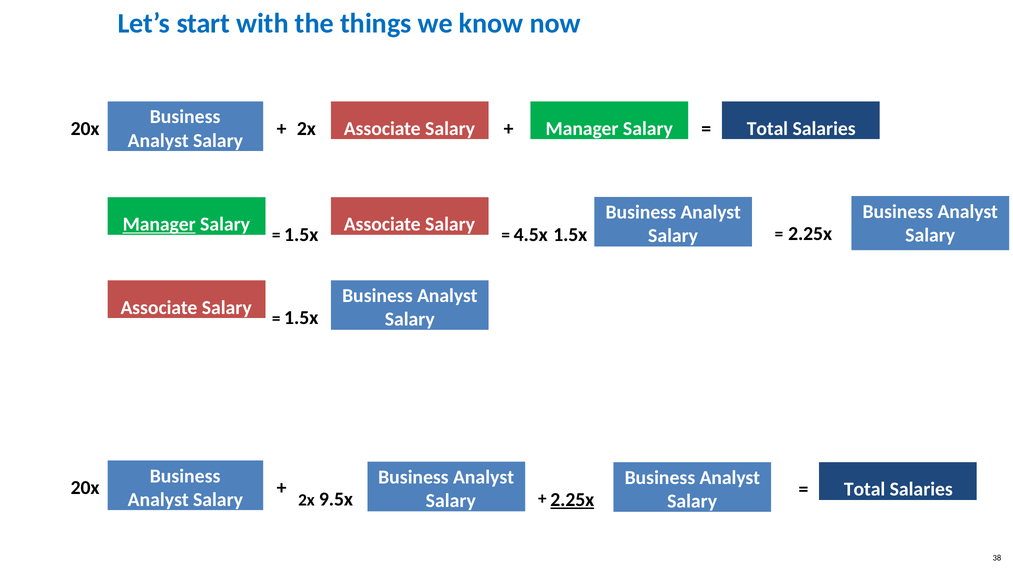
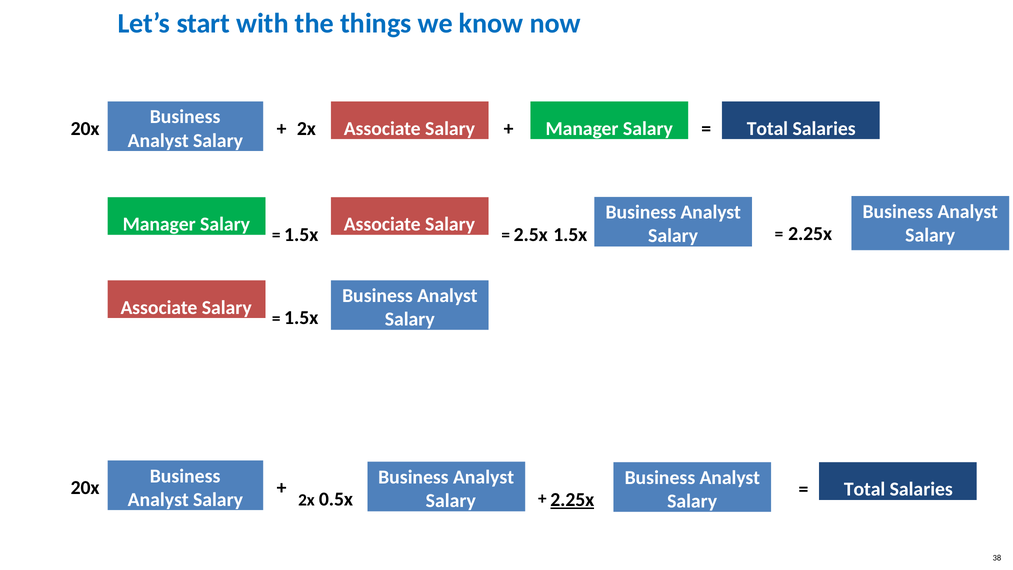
Manager underline: present -> none (159, 224)
4.5x: 4.5x -> 2.5x (531, 235)
9.5x: 9.5x -> 0.5x (336, 499)
